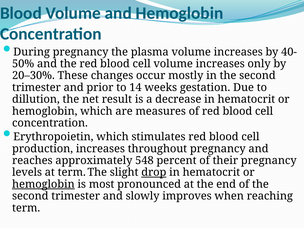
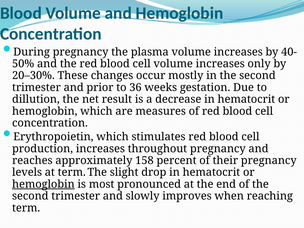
14: 14 -> 36 (135, 87)
548: 548 -> 158 (144, 161)
drop underline: present -> none (154, 172)
